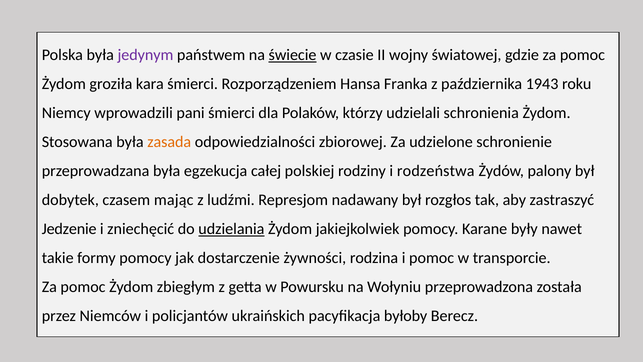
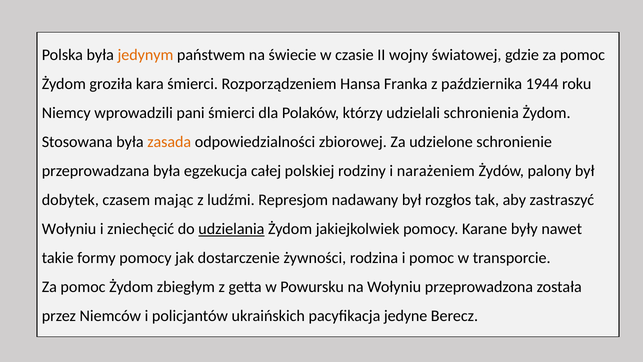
jedynym colour: purple -> orange (145, 55)
świecie underline: present -> none (293, 55)
1943: 1943 -> 1944 (542, 84)
rodzeństwa: rodzeństwa -> narażeniem (436, 171)
Jedzenie: Jedzenie -> Wołyniu (69, 229)
byłoby: byłoby -> jedyne (406, 315)
